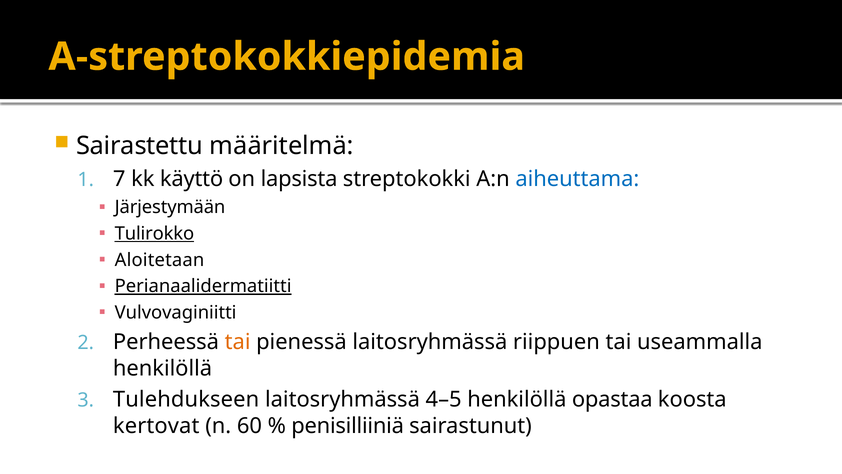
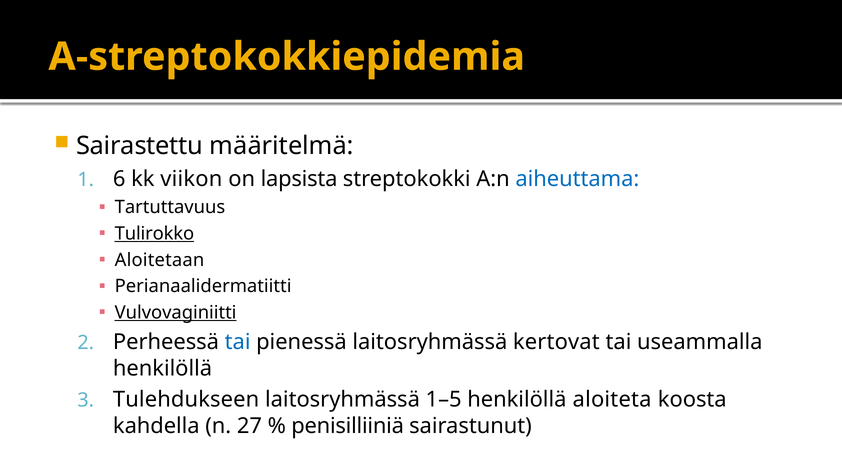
7: 7 -> 6 (119, 179)
käyttö: käyttö -> viikon (191, 179)
Järjestymään: Järjestymään -> Tartuttavuus (170, 207)
Perianaalidermatiitti underline: present -> none (203, 286)
Vulvovaginiitti underline: none -> present (176, 312)
tai colour: orange -> blue (238, 342)
riippuen: riippuen -> kertovat (556, 342)
4–5: 4–5 -> 1–5 (444, 399)
opastaa: opastaa -> aloiteta (612, 399)
kertovat: kertovat -> kahdella (156, 426)
60: 60 -> 27 (249, 426)
